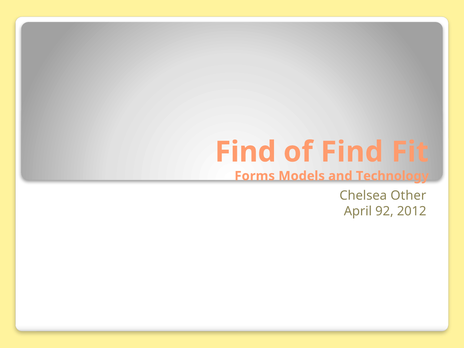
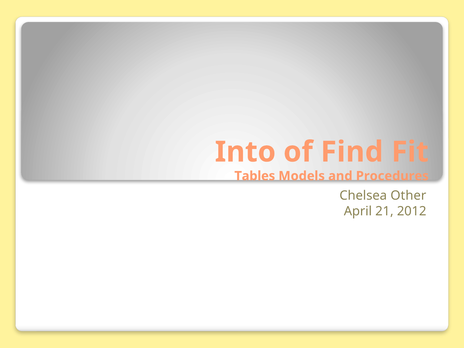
Find: Find -> Into (245, 152)
Forms: Forms -> Tables (255, 176)
Technology: Technology -> Procedures (392, 176)
92: 92 -> 21 (384, 211)
